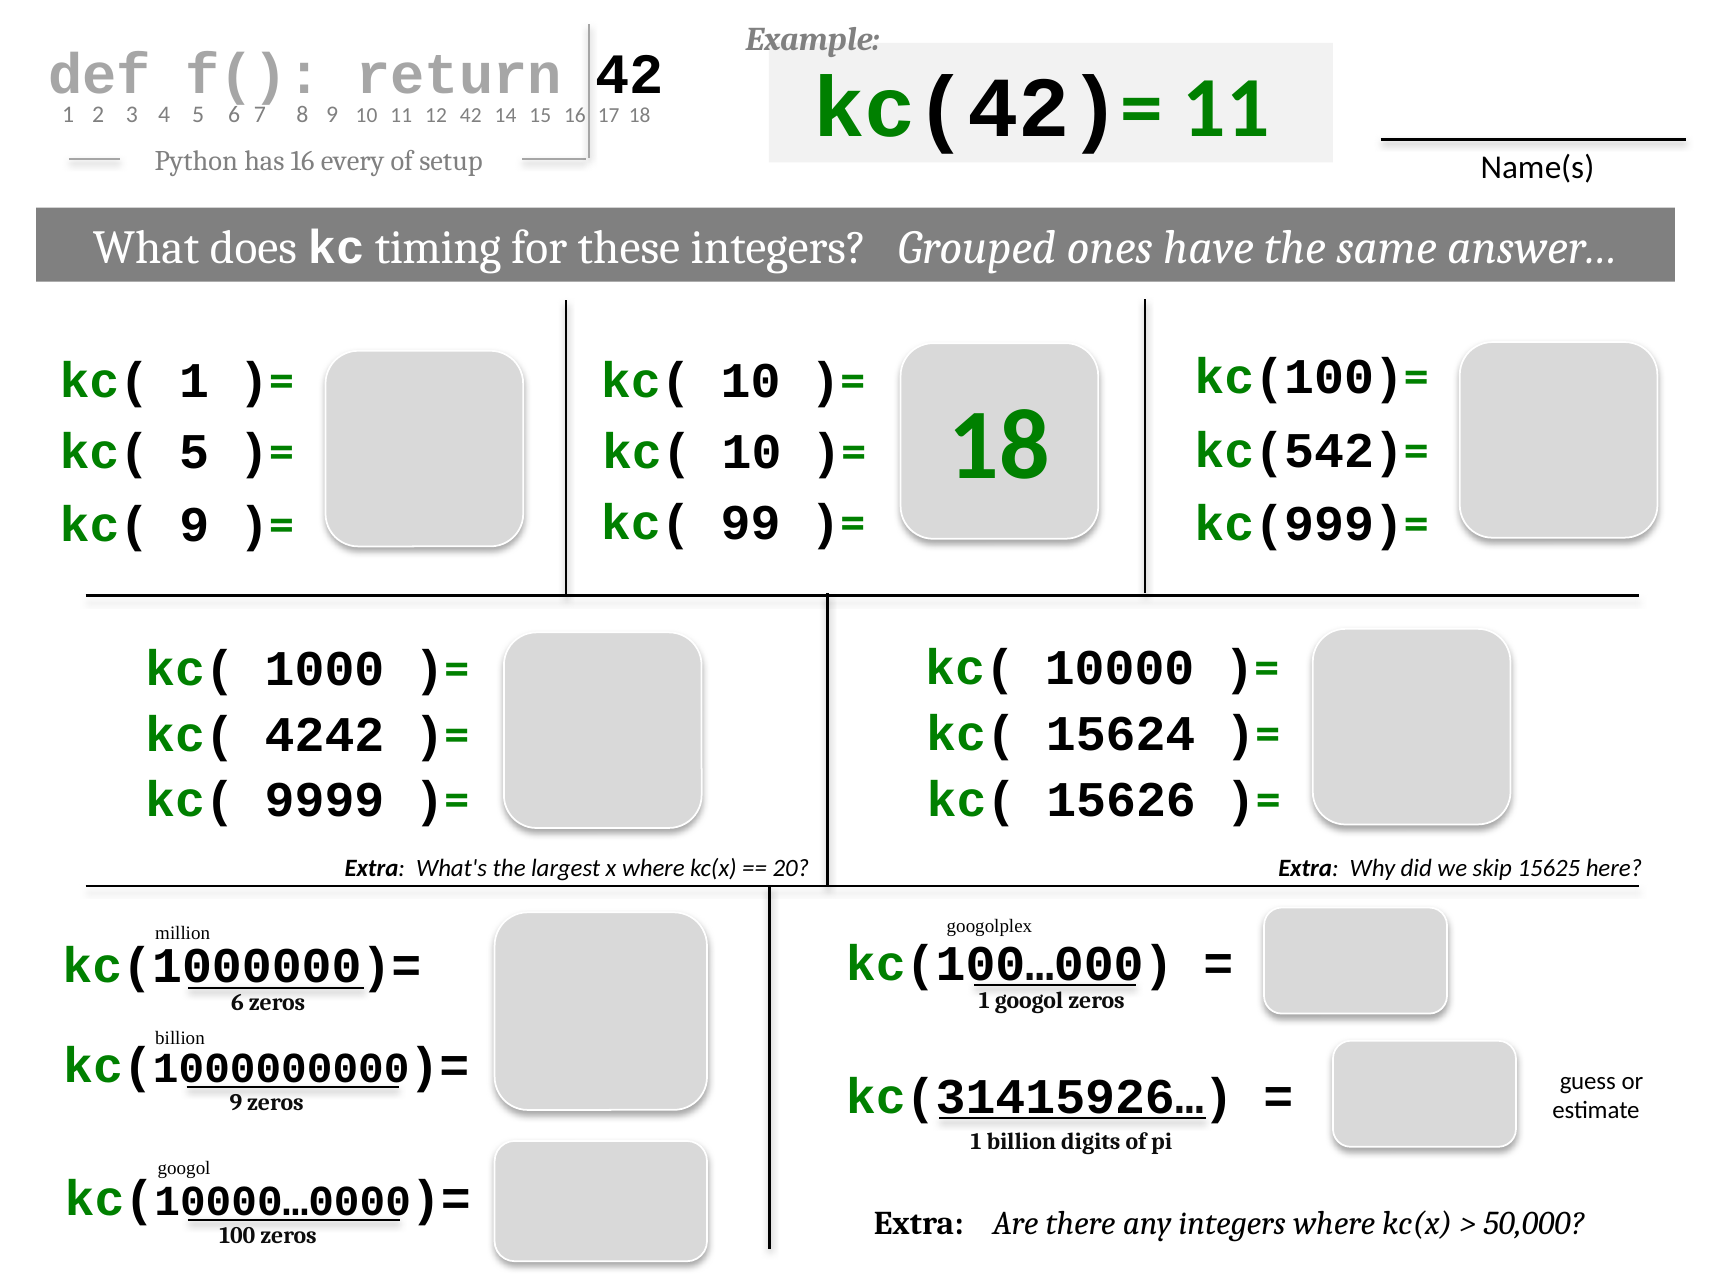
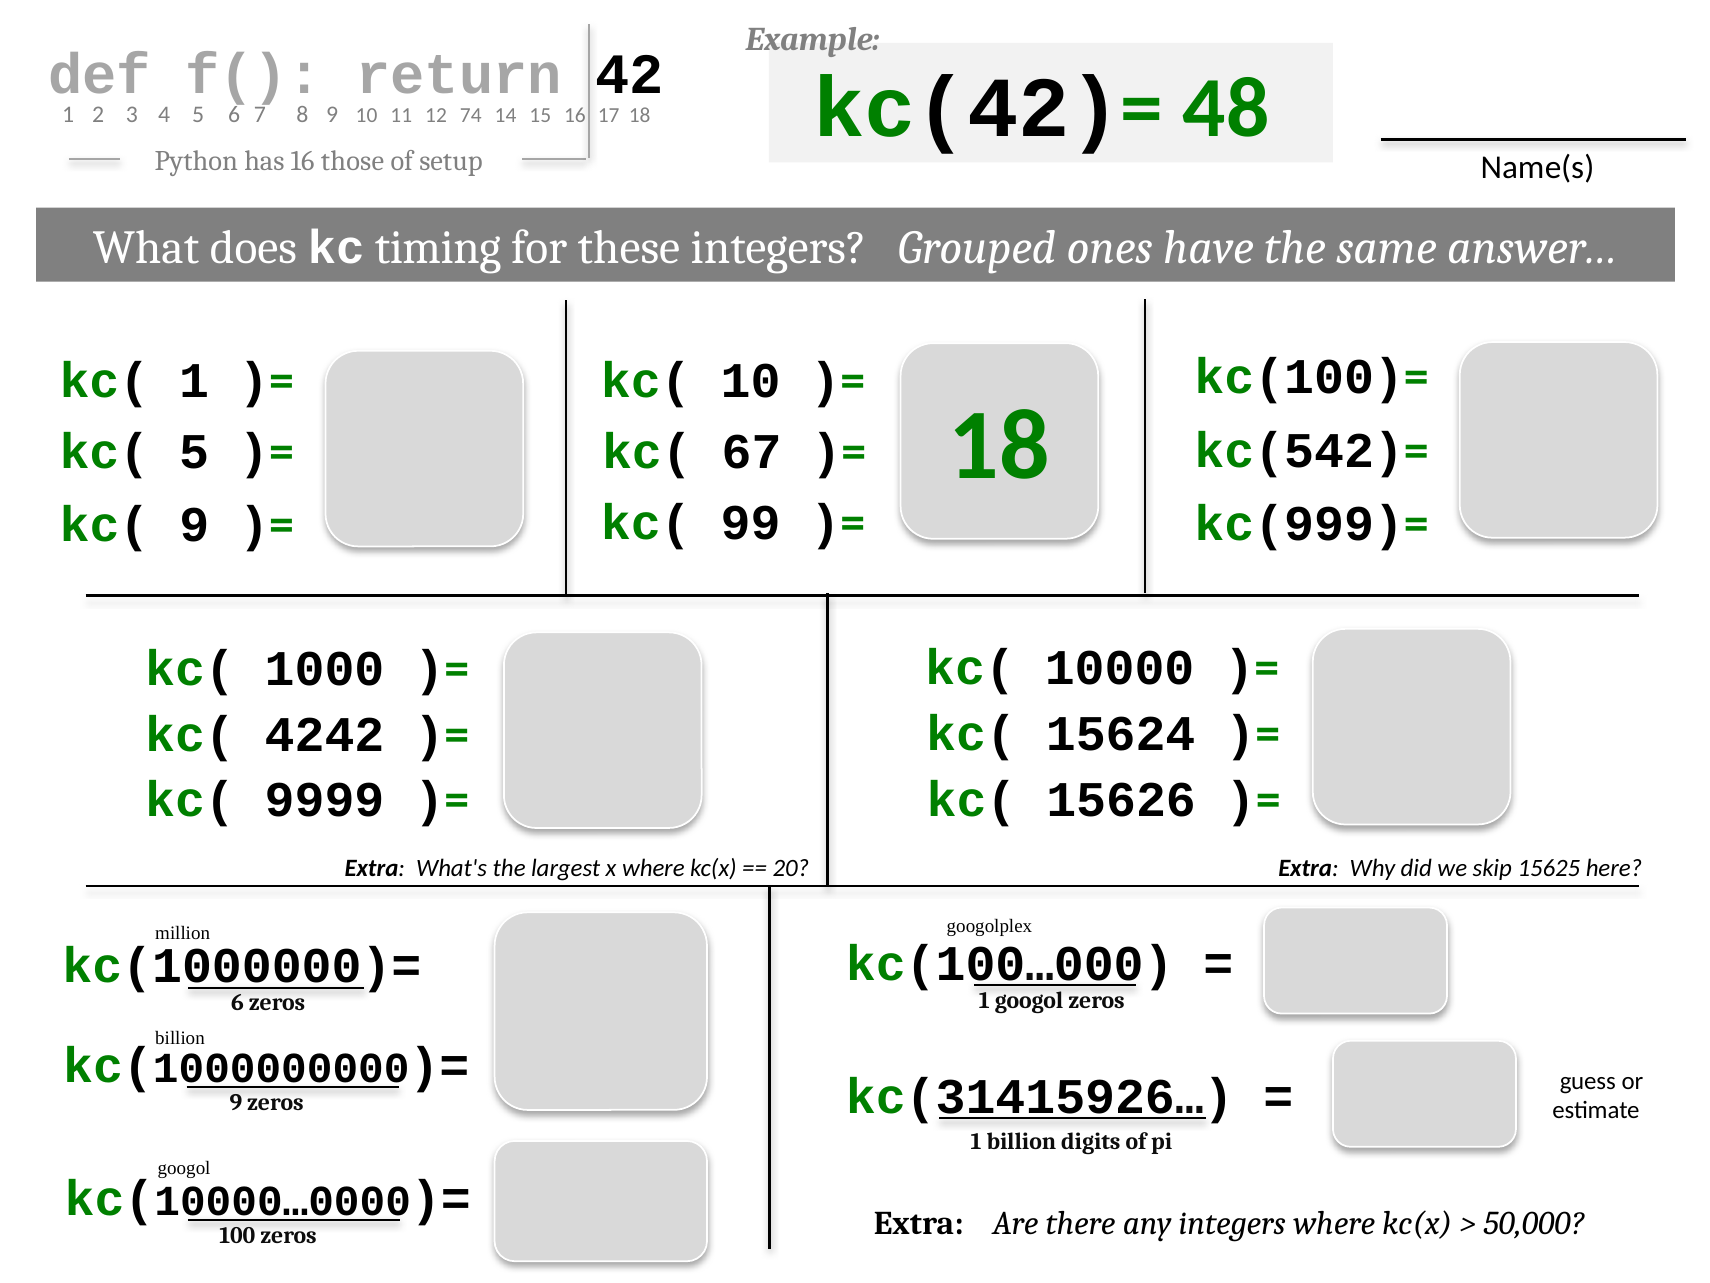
kc(42)= 11: 11 -> 48 (1226, 109)
11 42: 42 -> 74 (471, 115)
every: every -> those (352, 161)
10: 10 -> 67 (752, 452)
